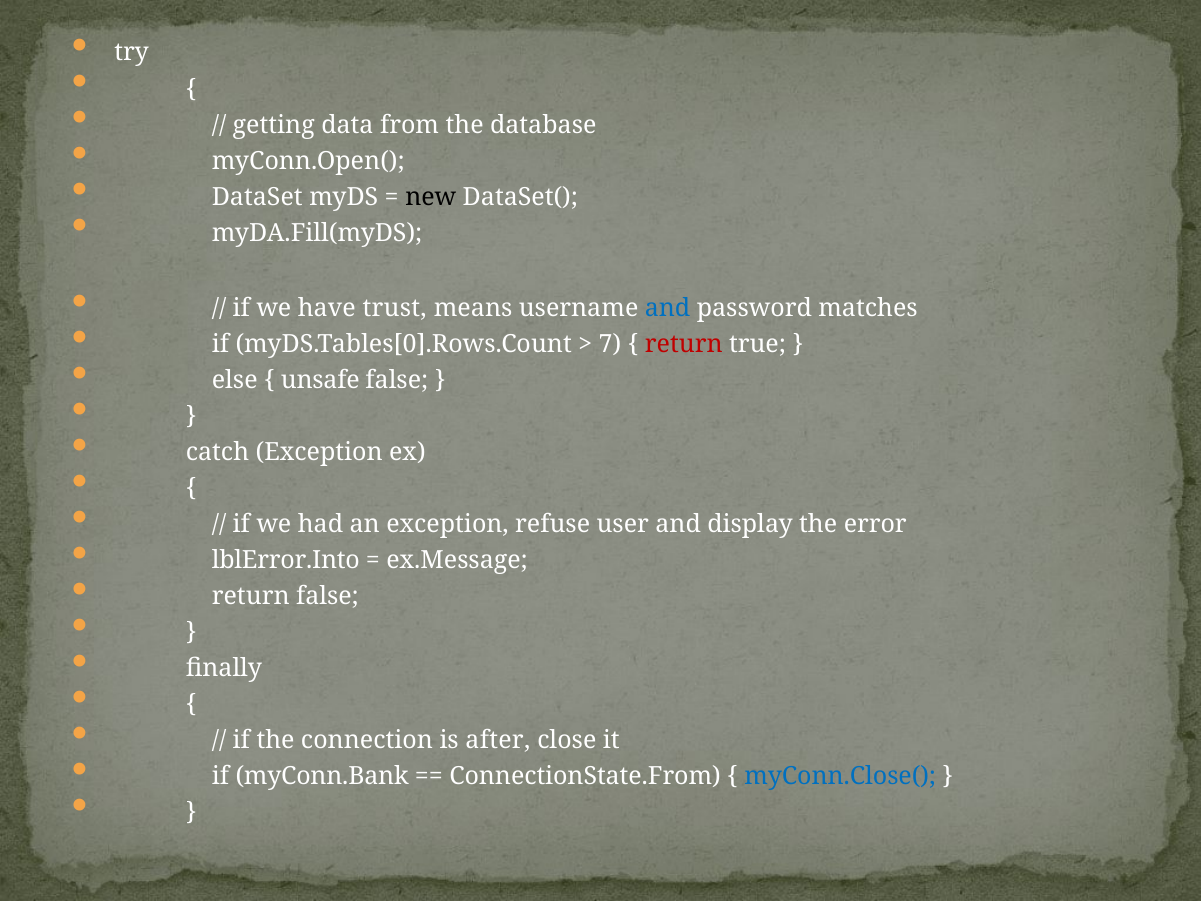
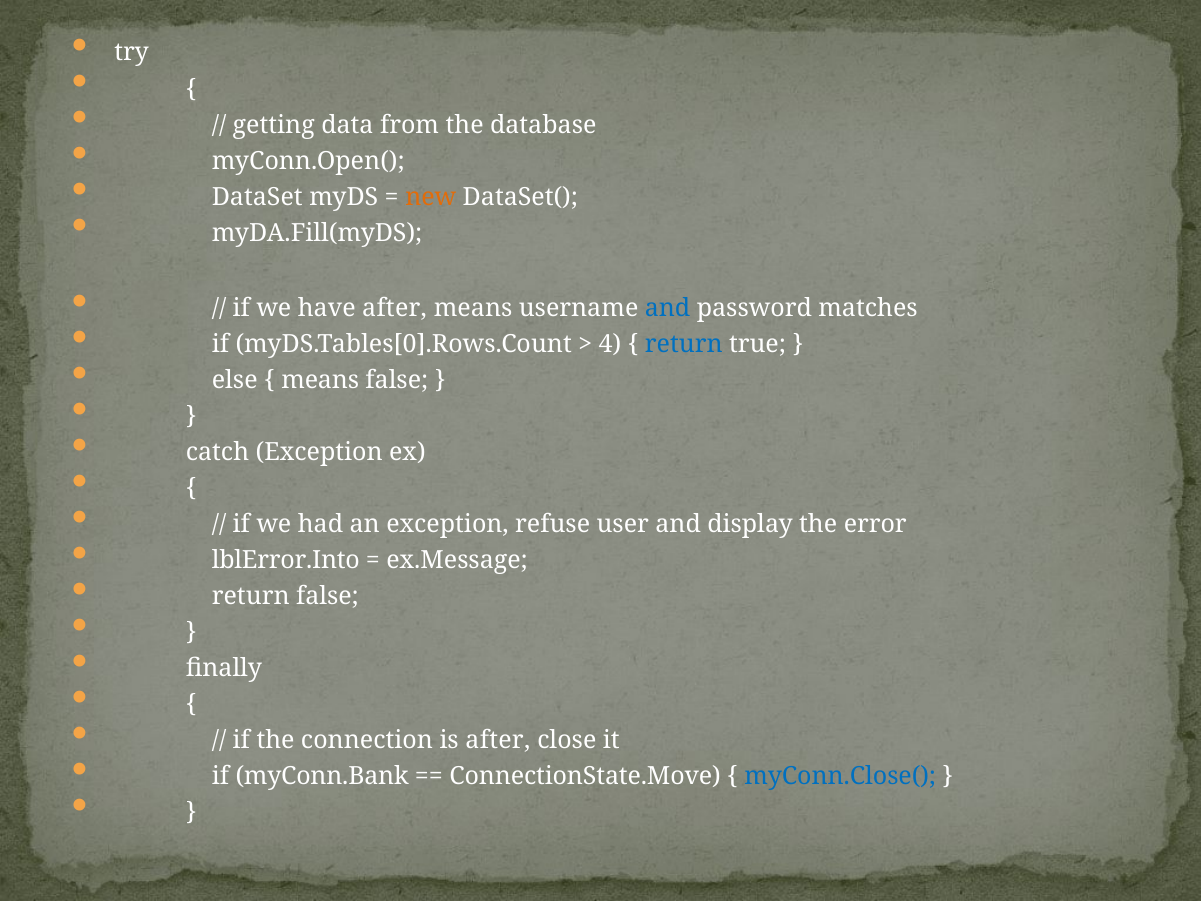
new colour: black -> orange (431, 197)
have trust: trust -> after (395, 308)
7: 7 -> 4 (610, 344)
return colour: red -> blue (684, 344)
unsafe: unsafe -> means (320, 380)
ConnectionState.From: ConnectionState.From -> ConnectionState.Move (585, 776)
